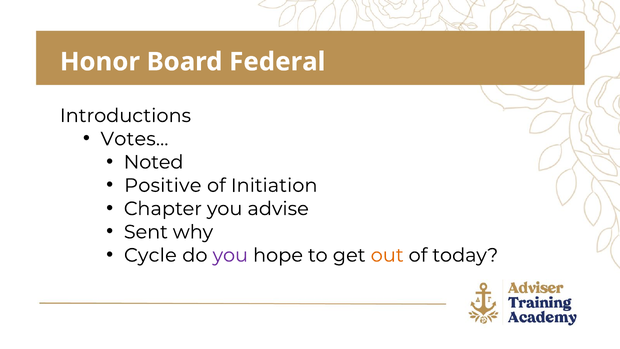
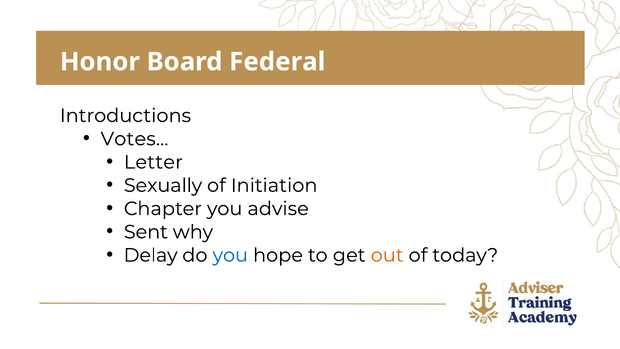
Noted: Noted -> Letter (153, 162)
Positive: Positive -> Sexually (163, 185)
Cycle: Cycle -> Delay (151, 255)
you colour: purple -> blue (230, 255)
